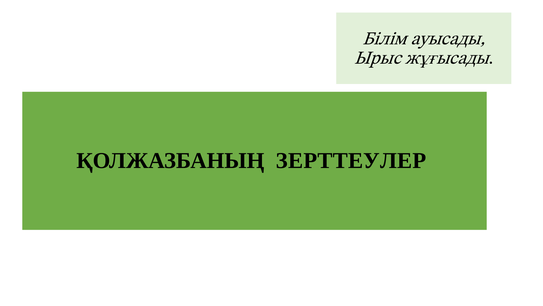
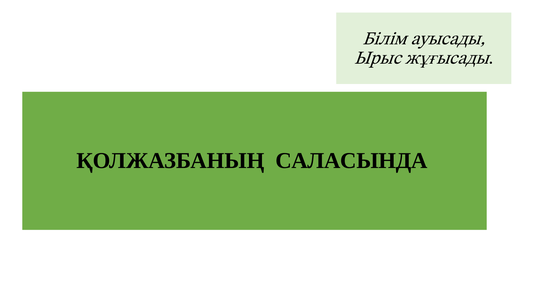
ЗЕРТТЕУЛЕР: ЗЕРТТЕУЛЕР -> САЛАСЫНДА (351, 160)
